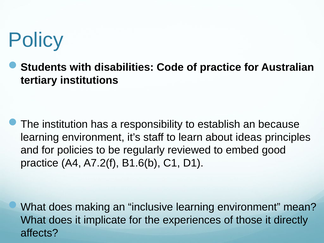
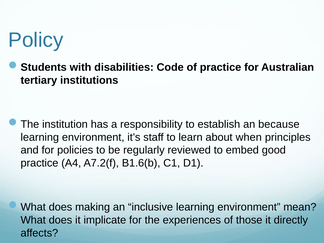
ideas: ideas -> when (249, 137)
